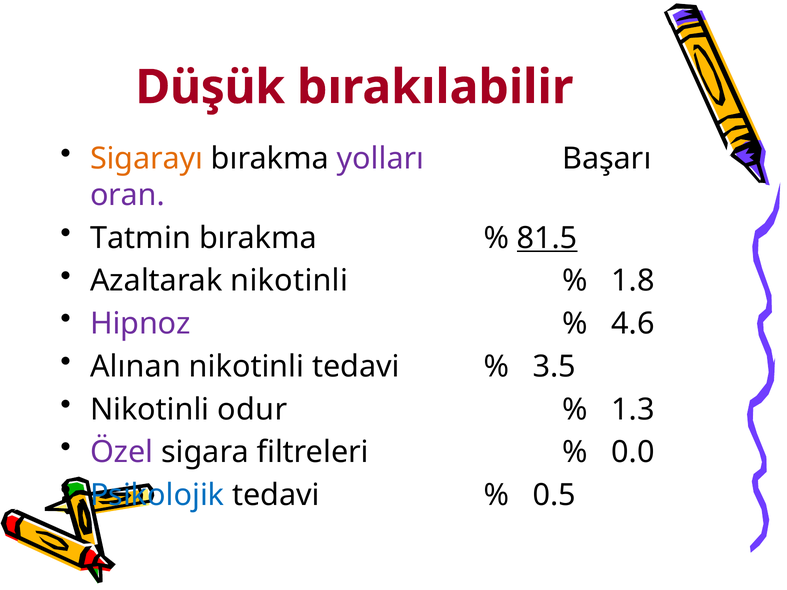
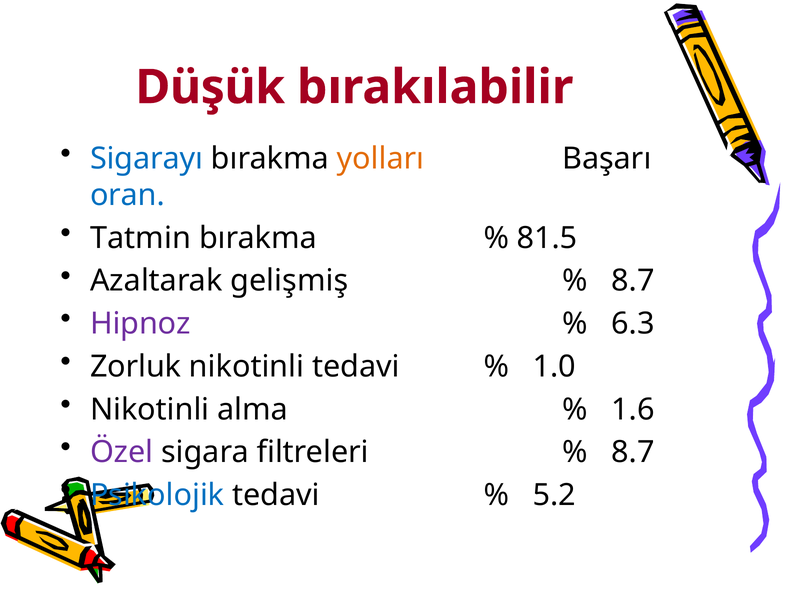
Sigarayı colour: orange -> blue (147, 158)
yolları colour: purple -> orange (381, 158)
oran colour: purple -> blue (127, 195)
81.5 underline: present -> none (547, 238)
Azaltarak nikotinli: nikotinli -> gelişmiş (289, 281)
1.8: 1.8 -> 8.7 (633, 281)
4.6: 4.6 -> 6.3 (633, 324)
Alınan: Alınan -> Zorluk (136, 367)
3.5: 3.5 -> 1.0 (554, 367)
odur: odur -> alma (253, 410)
1.3: 1.3 -> 1.6 (633, 410)
0.0: 0.0 -> 8.7 (633, 453)
0.5: 0.5 -> 5.2 (554, 495)
